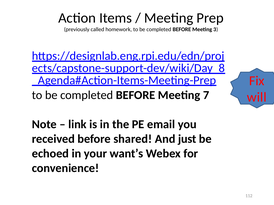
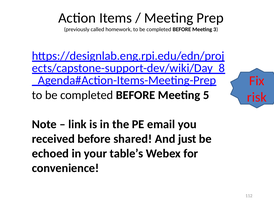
7: 7 -> 5 (206, 95)
will: will -> risk (257, 98)
want’s: want’s -> table’s (126, 154)
